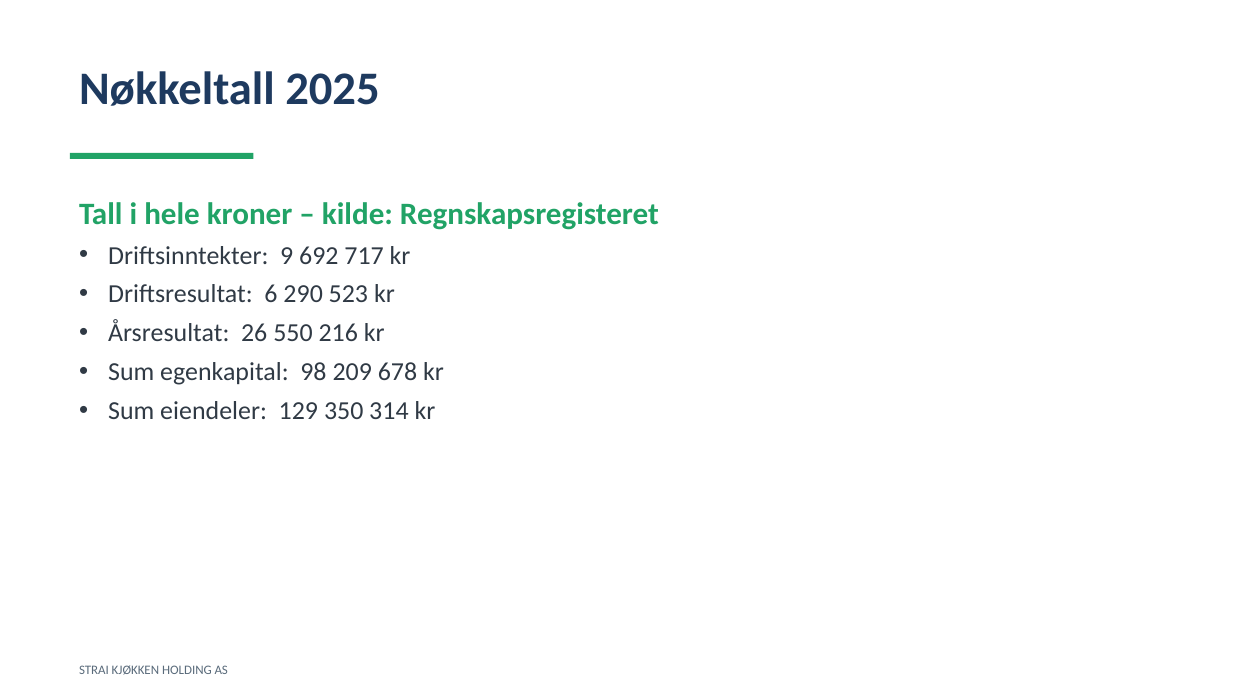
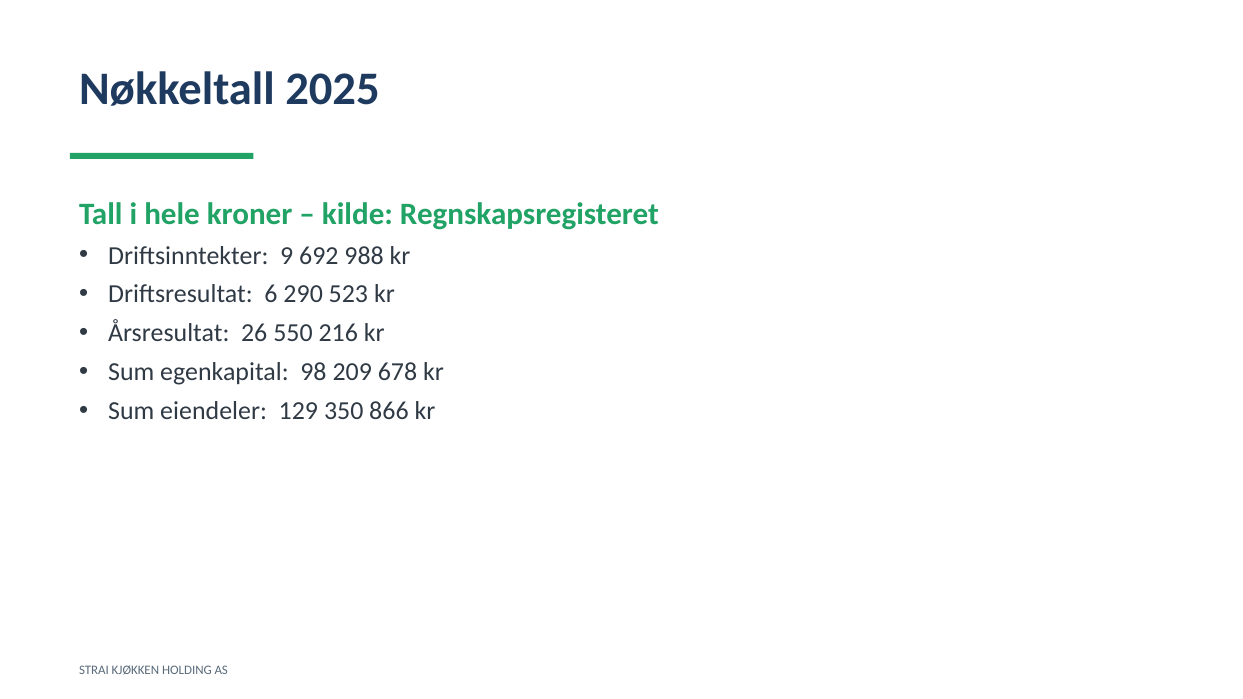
717: 717 -> 988 (364, 256)
314: 314 -> 866 (389, 411)
